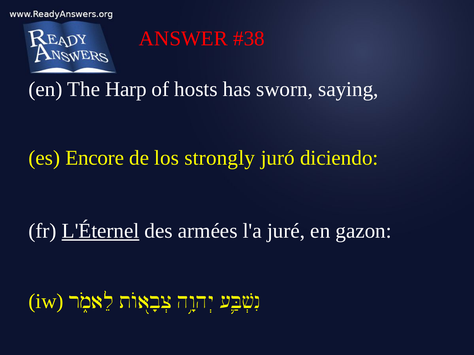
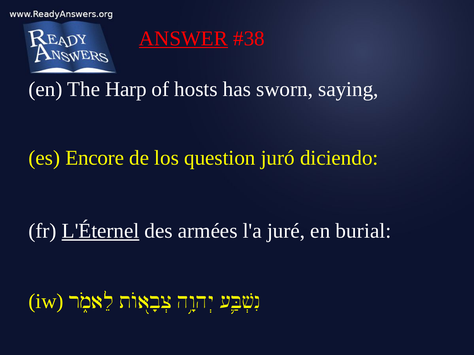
ANSWER underline: none -> present (183, 39)
strongly: strongly -> question (220, 158)
gazon: gazon -> burial (363, 231)
